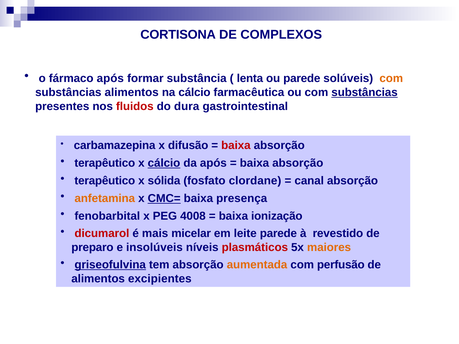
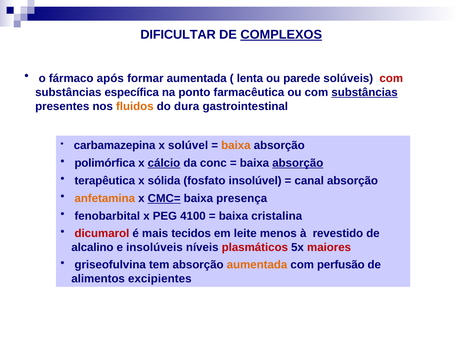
CORTISONA: CORTISONA -> DIFICULTAR (178, 35)
COMPLEXOS underline: none -> present (281, 35)
formar substância: substância -> aumentada (197, 79)
com colour: orange -> red (391, 79)
substâncias alimentos: alimentos -> específica (132, 93)
na cálcio: cálcio -> ponto (194, 93)
fluidos colour: red -> orange (135, 106)
difusão: difusão -> solúvel (188, 146)
baixa colour: red -> orange (236, 146)
terapêutico: terapêutico -> polimórfica (105, 163)
da após: após -> conc (213, 163)
absorção underline: none -> present (298, 163)
terapêutico: terapêutico -> terapêutica (105, 181)
clordane: clordane -> insolúvel (255, 181)
4008: 4008 -> 4100 (193, 216)
ionização: ionização -> cristalina (277, 216)
micelar: micelar -> tecidos (191, 234)
leite parede: parede -> menos (278, 234)
preparo: preparo -> alcalino (92, 247)
maiores colour: orange -> red (329, 247)
griseofulvina underline: present -> none (110, 265)
